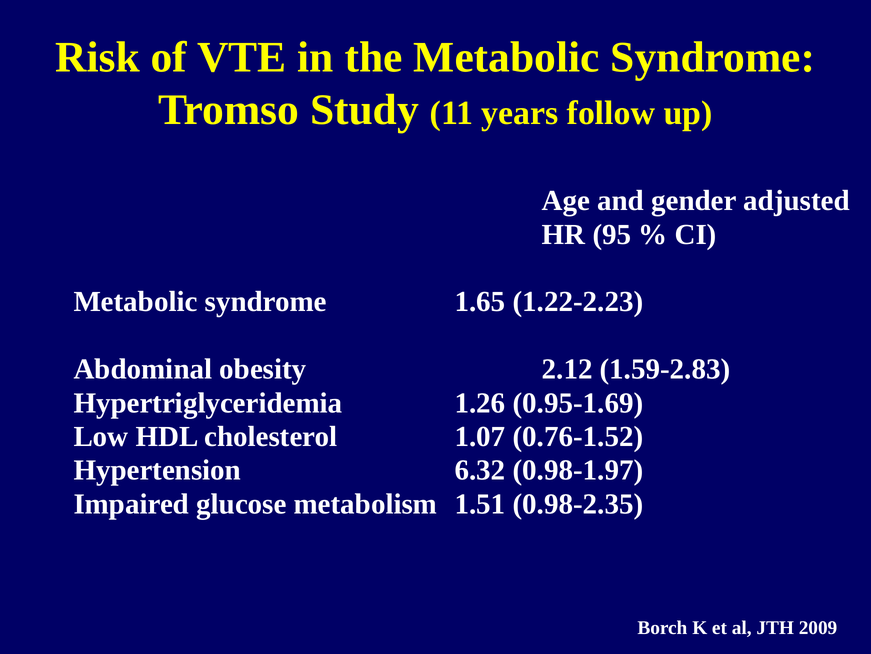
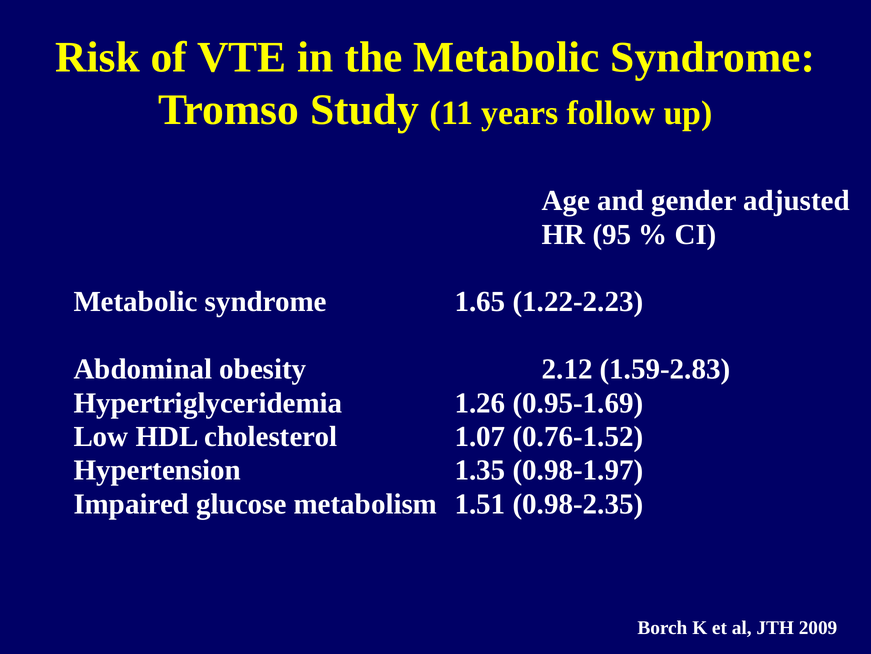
6.32: 6.32 -> 1.35 (480, 470)
